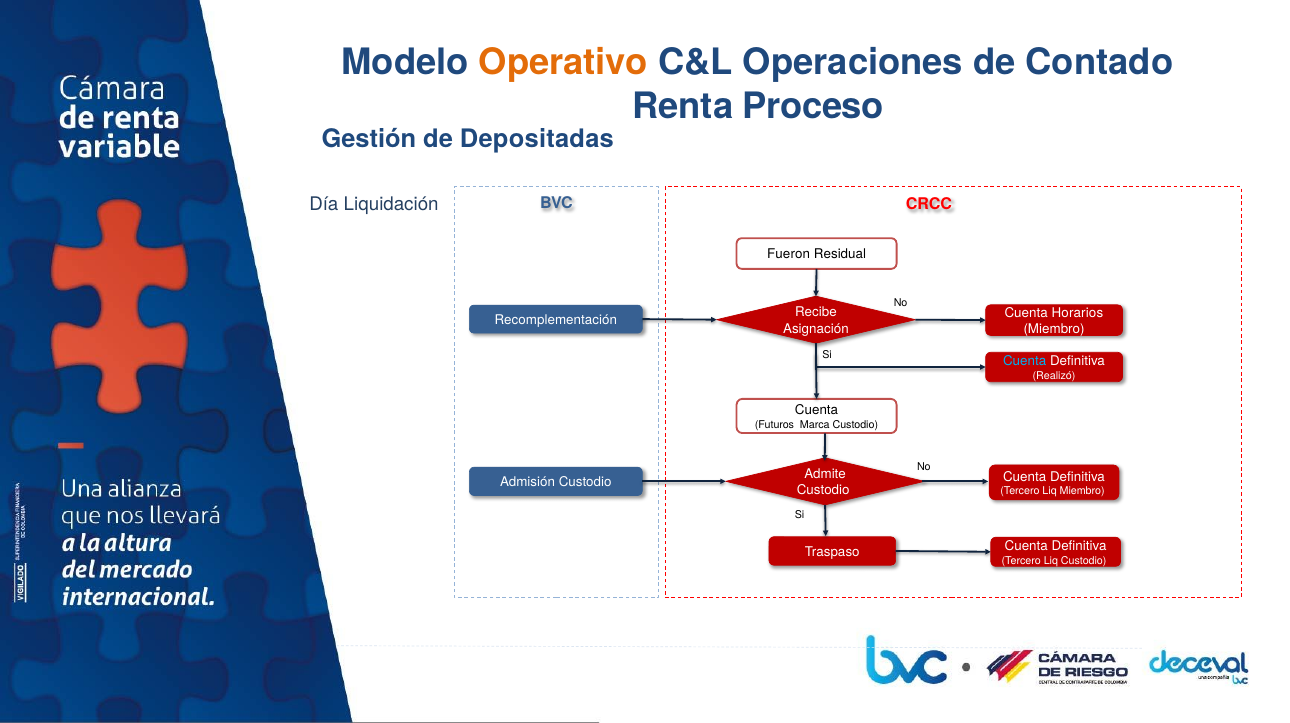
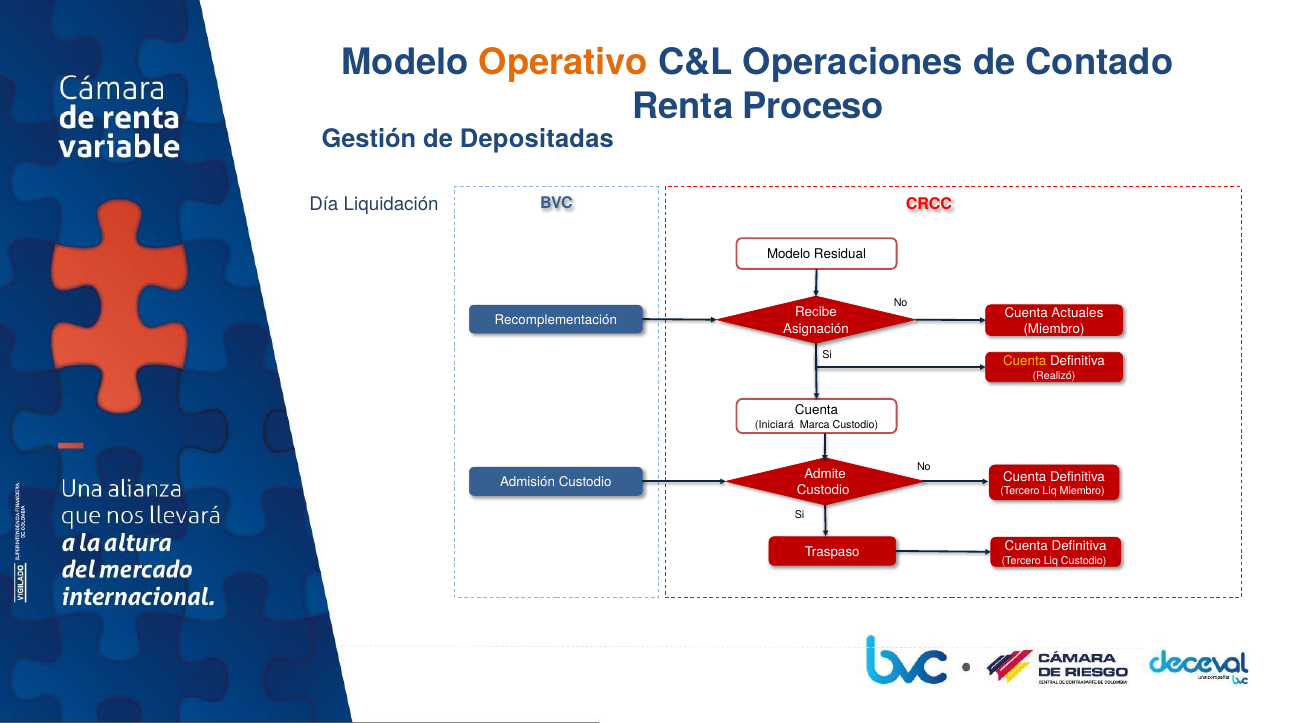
Fueron: Fueron -> Modelo (789, 254)
Horarios: Horarios -> Actuales (1077, 313)
Cuenta colour: light blue -> yellow (1025, 361)
Futuros: Futuros -> Iniciará (774, 425)
